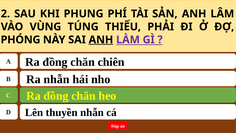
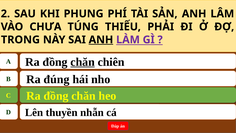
VÙNG: VÙNG -> CHƯA (45, 27)
PHÓNG: PHÓNG -> TRONG (20, 40)
chăn underline: none -> present (83, 62)
Ra nhẫn: nhẫn -> đúng (57, 79)
